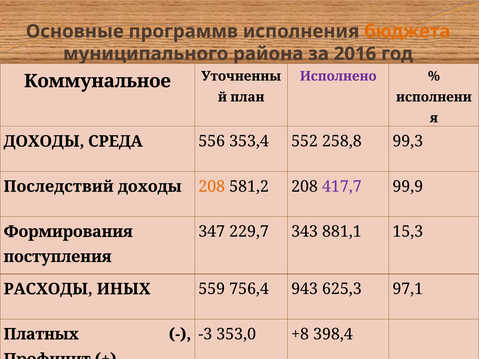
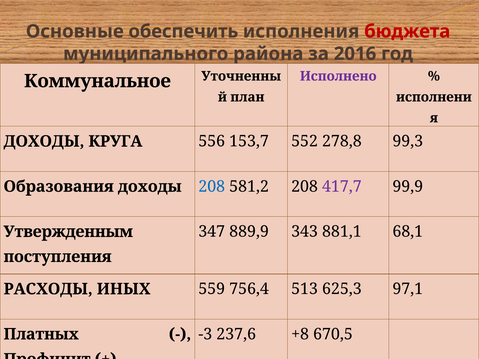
программв: программв -> обеспечить (183, 31)
бюджета colour: orange -> red (407, 31)
СРЕДА: СРЕДА -> КРУГА (115, 141)
353,4: 353,4 -> 153,7 (249, 141)
258,8: 258,8 -> 278,8 (342, 141)
Последствий: Последствий -> Образования (59, 187)
208 colour: orange -> blue (212, 187)
Формирования: Формирования -> Утвержденным (68, 232)
229,7: 229,7 -> 889,9 (249, 232)
15,3: 15,3 -> 68,1 (408, 232)
943: 943 -> 513 (305, 289)
353,0: 353,0 -> 237,6 (236, 334)
398,4: 398,4 -> 670,5 (333, 334)
